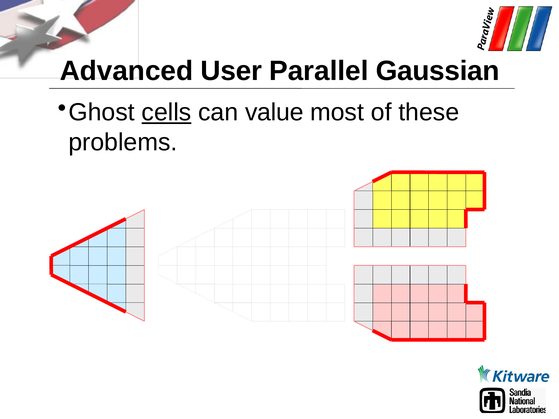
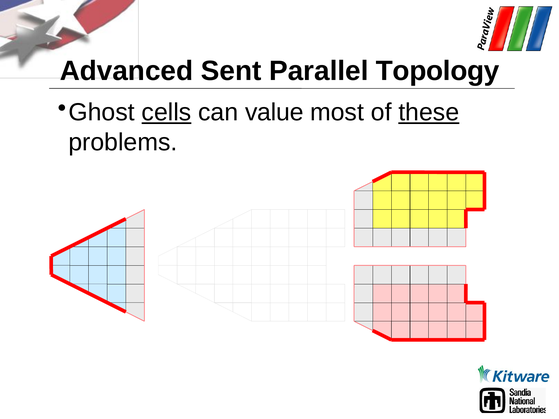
User: User -> Sent (231, 71)
Gaussian: Gaussian -> Topology (438, 71)
these underline: none -> present (429, 113)
